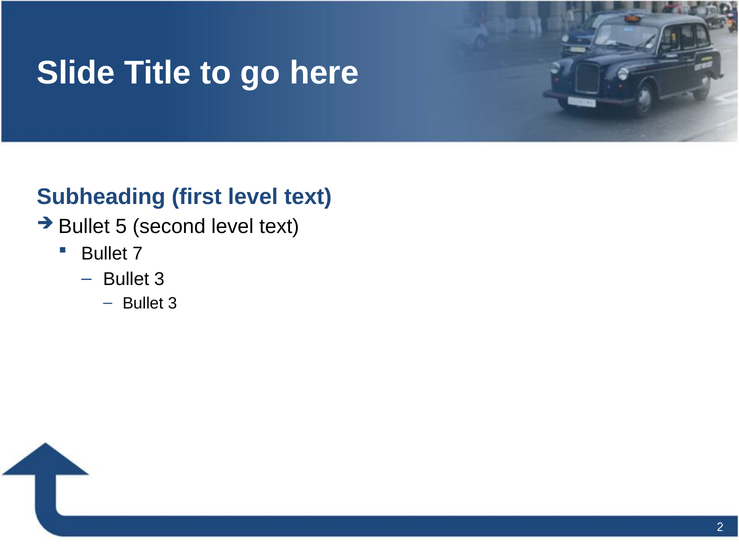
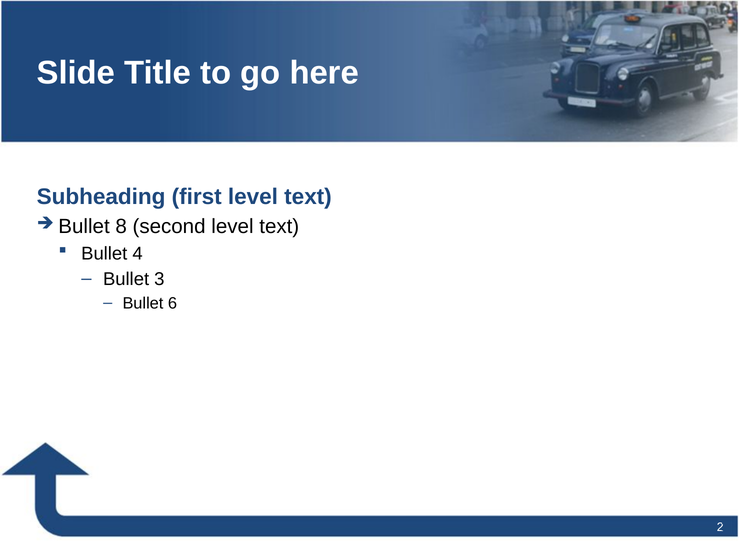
5: 5 -> 8 (121, 227)
7: 7 -> 4 (138, 254)
3: 3 -> 6 (172, 304)
